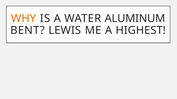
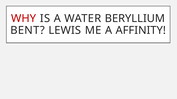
WHY colour: orange -> red (24, 19)
ALUMINUM: ALUMINUM -> BERYLLIUM (135, 19)
HIGHEST: HIGHEST -> AFFINITY (141, 30)
